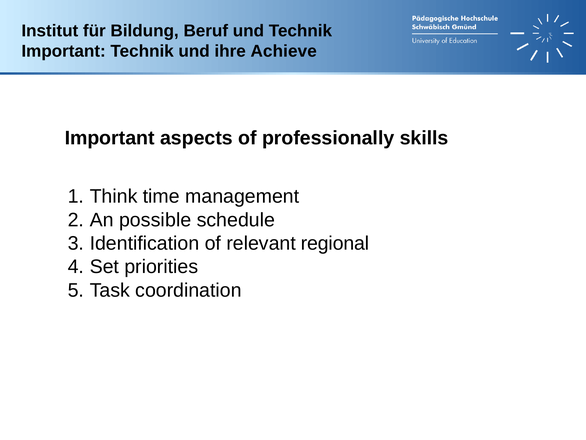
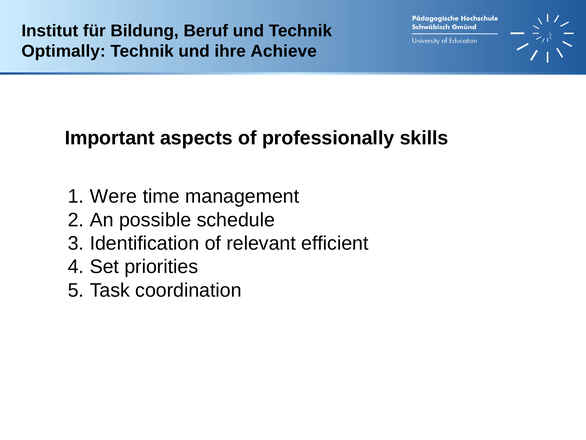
Important: Important -> Optimally (64, 51)
Think: Think -> Were (114, 196)
regional: regional -> efficient (335, 243)
